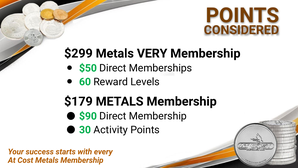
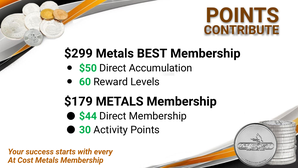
CONSIDERED: CONSIDERED -> CONTRIBUTE (241, 30)
VERY: VERY -> BEST (152, 53)
Memberships: Memberships -> Accumulation (161, 68)
$90: $90 -> $44 (88, 116)
